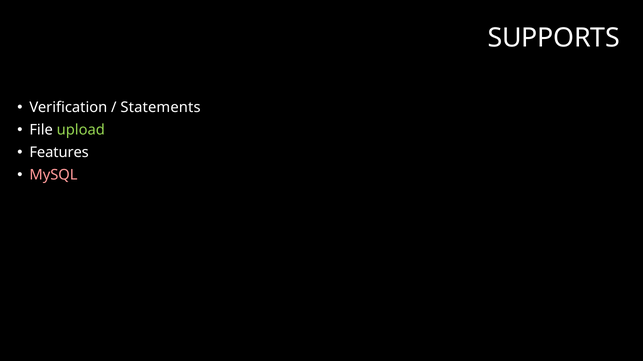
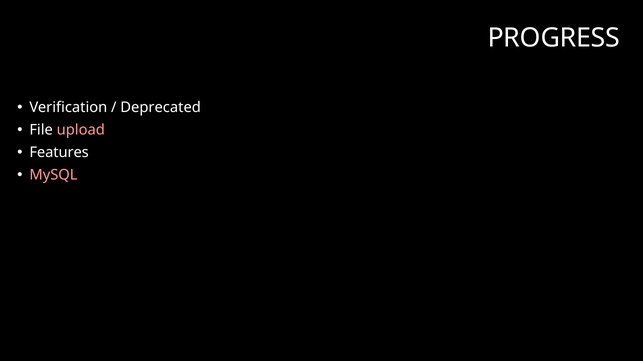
SUPPORTS: SUPPORTS -> PROGRESS (554, 38)
Statements: Statements -> Deprecated (161, 108)
upload colour: light green -> pink (81, 130)
